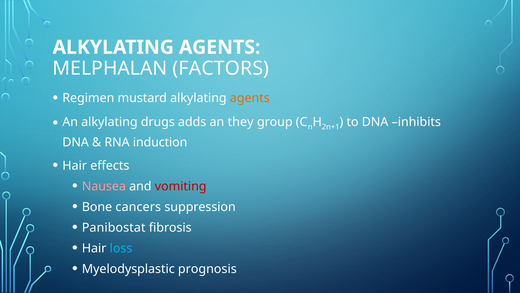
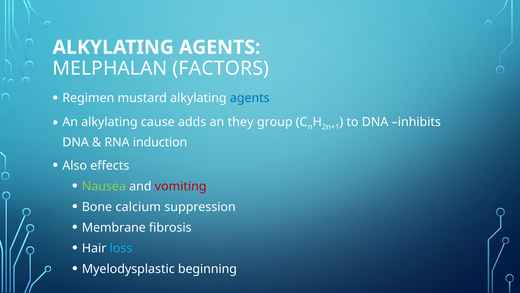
agents colour: orange -> blue (250, 98)
drugs: drugs -> cause (158, 122)
Hair: Hair -> Also (75, 165)
Nausea colour: pink -> light green (104, 186)
cancers: cancers -> calcium (138, 207)
Panibostat: Panibostat -> Membrane (114, 227)
prognosis: prognosis -> beginning (207, 268)
